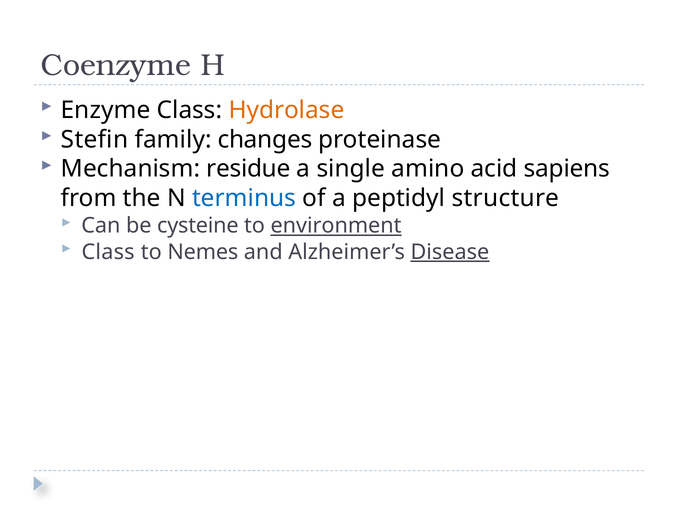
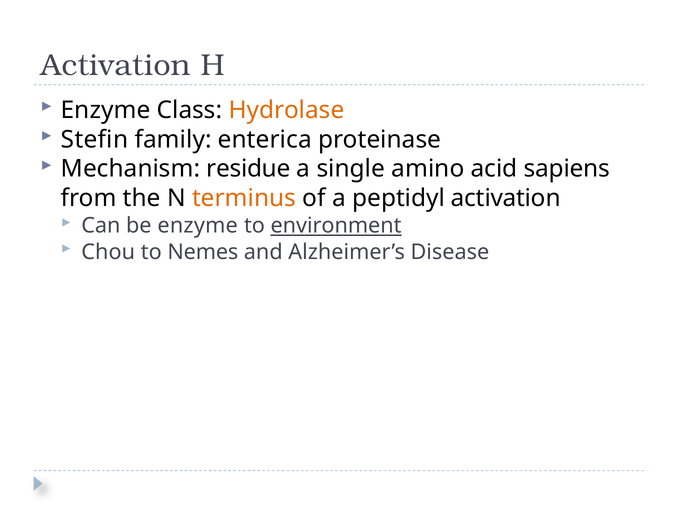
Coenzyme: Coenzyme -> Activation (116, 65)
changes: changes -> enterica (265, 140)
terminus colour: blue -> orange (244, 199)
peptidyl structure: structure -> activation (506, 199)
be cysteine: cysteine -> enzyme (198, 226)
Class: Class -> Chou (108, 252)
Disease underline: present -> none (450, 252)
